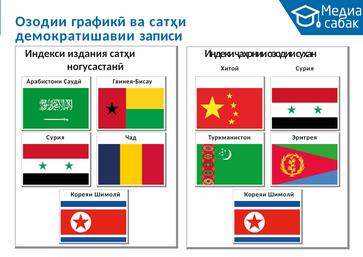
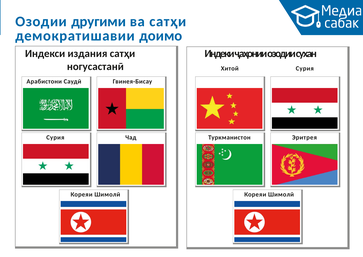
графикӣ: графикӣ -> другими (99, 22)
записи: записи -> доимо (161, 36)
